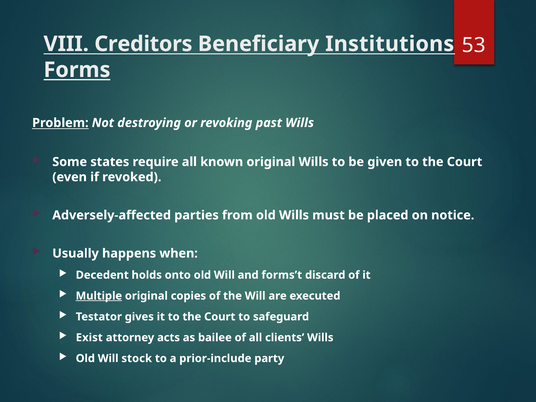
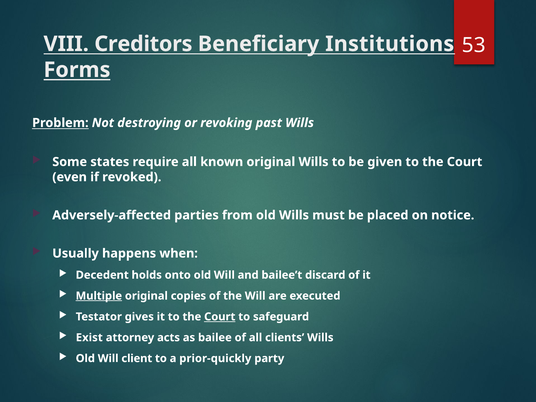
forms’t: forms’t -> bailee’t (282, 275)
Court underline: none -> present (220, 317)
stock: stock -> client (137, 358)
prior-include: prior-include -> prior-quickly (215, 358)
